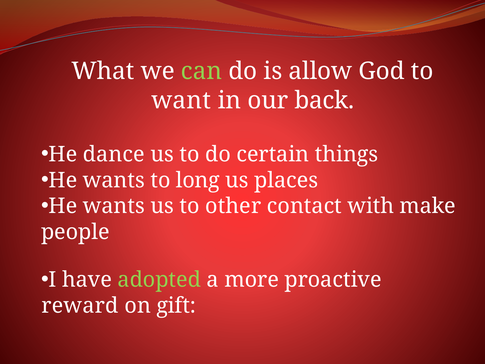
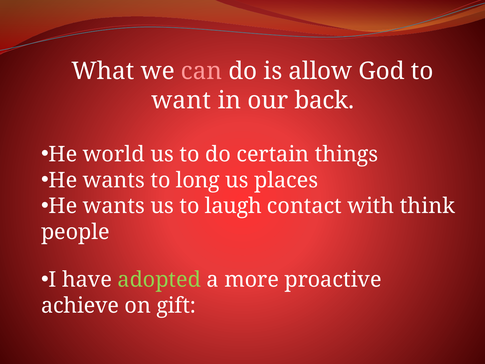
can colour: light green -> pink (202, 71)
dance: dance -> world (114, 154)
other: other -> laugh (233, 206)
make: make -> think (427, 206)
reward: reward -> achieve (80, 305)
